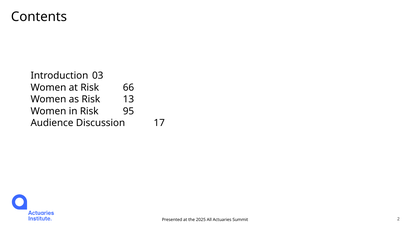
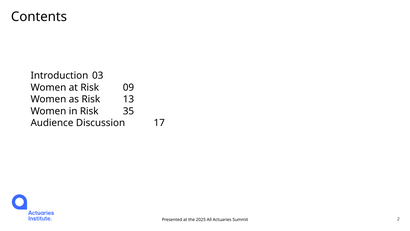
66: 66 -> 09 (128, 87)
95: 95 -> 35 (128, 111)
